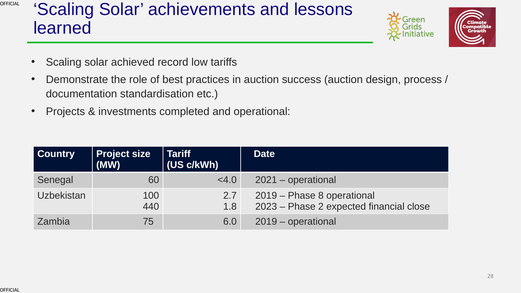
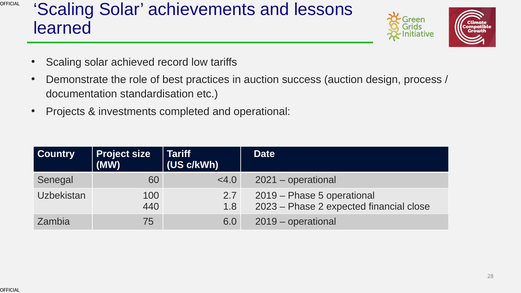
8: 8 -> 5 (321, 196)
